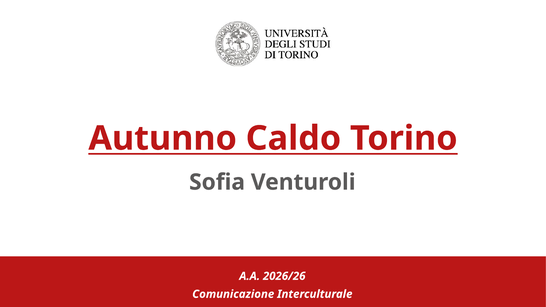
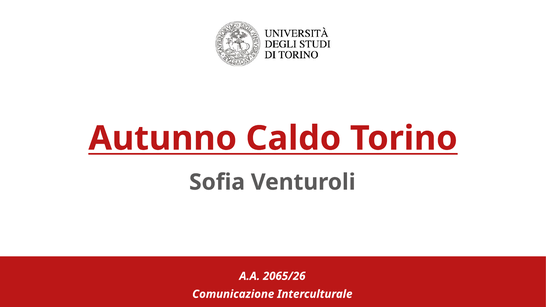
2026/26: 2026/26 -> 2065/26 (284, 276)
